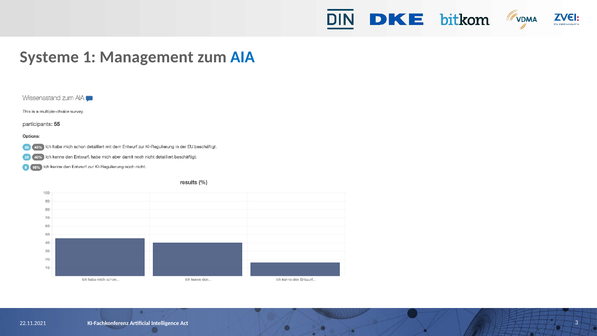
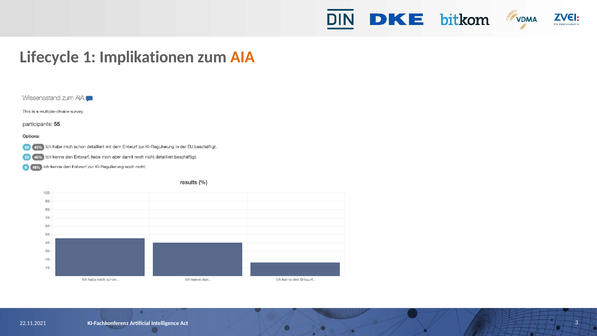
Systeme: Systeme -> Lifecycle (49, 57)
Management: Management -> Implikationen (147, 57)
AIA colour: blue -> orange (243, 57)
